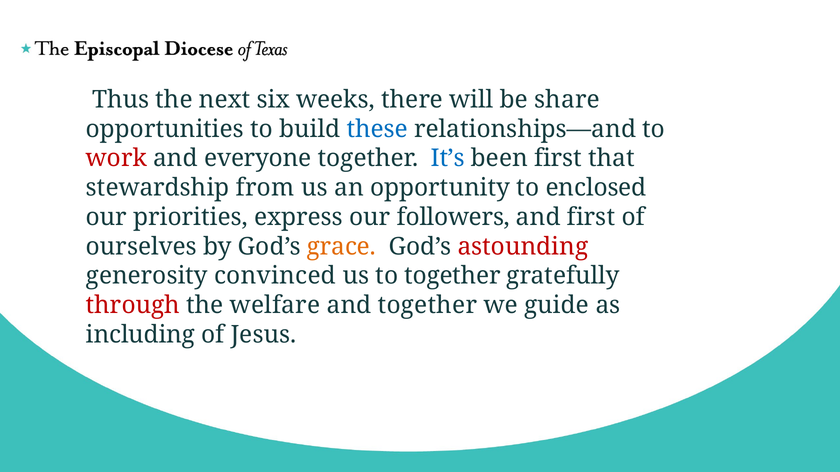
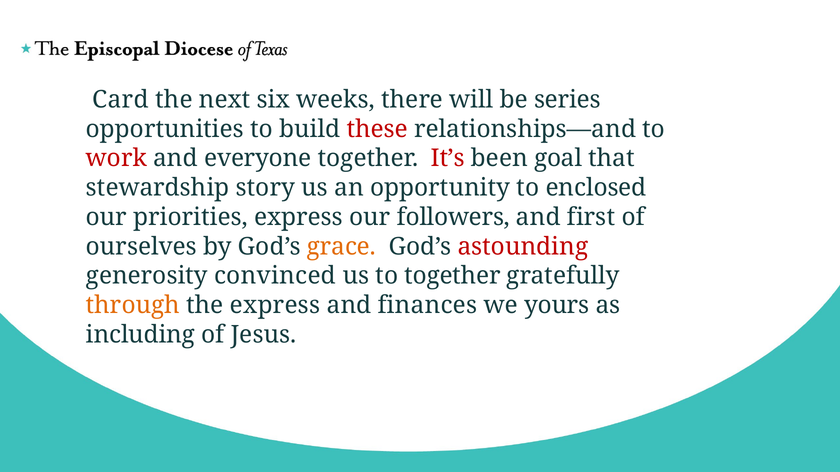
Thus: Thus -> Card (120, 100)
share: share -> series (567, 100)
these colour: blue -> red (377, 129)
It’s colour: blue -> red (448, 159)
been first: first -> goal (558, 159)
from: from -> story (265, 188)
through colour: red -> orange (133, 306)
the welfare: welfare -> express (275, 306)
and together: together -> finances (427, 306)
guide: guide -> yours (557, 306)
